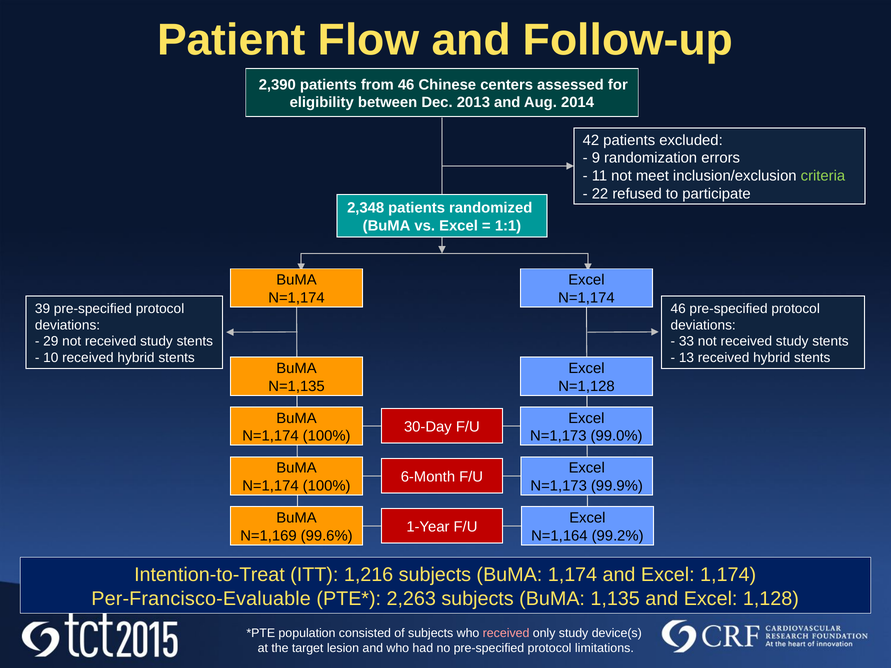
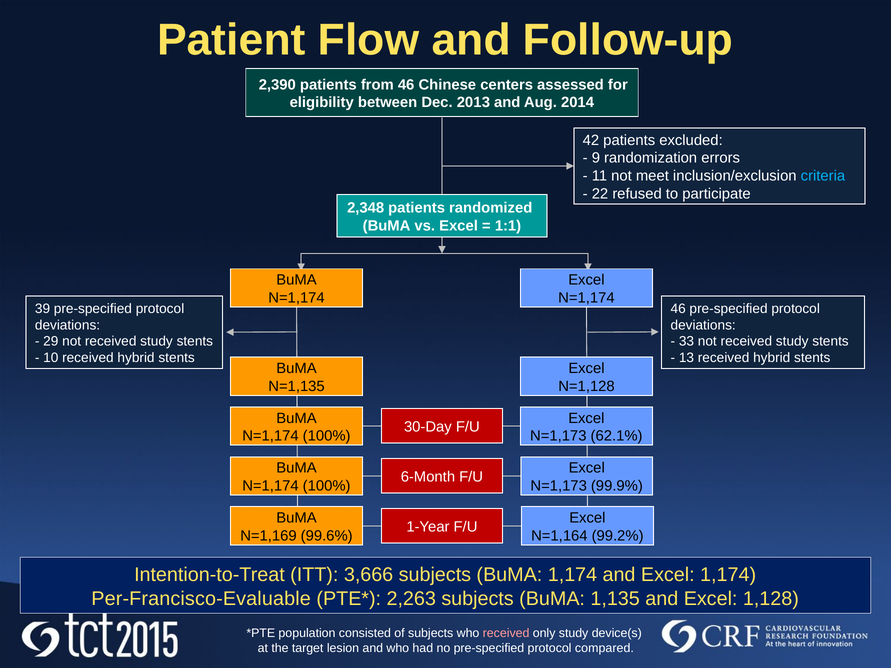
criteria colour: light green -> light blue (823, 176)
99.0%: 99.0% -> 62.1% (617, 436)
1,216: 1,216 -> 3,666 (369, 575)
limitations: limitations -> compared (604, 649)
